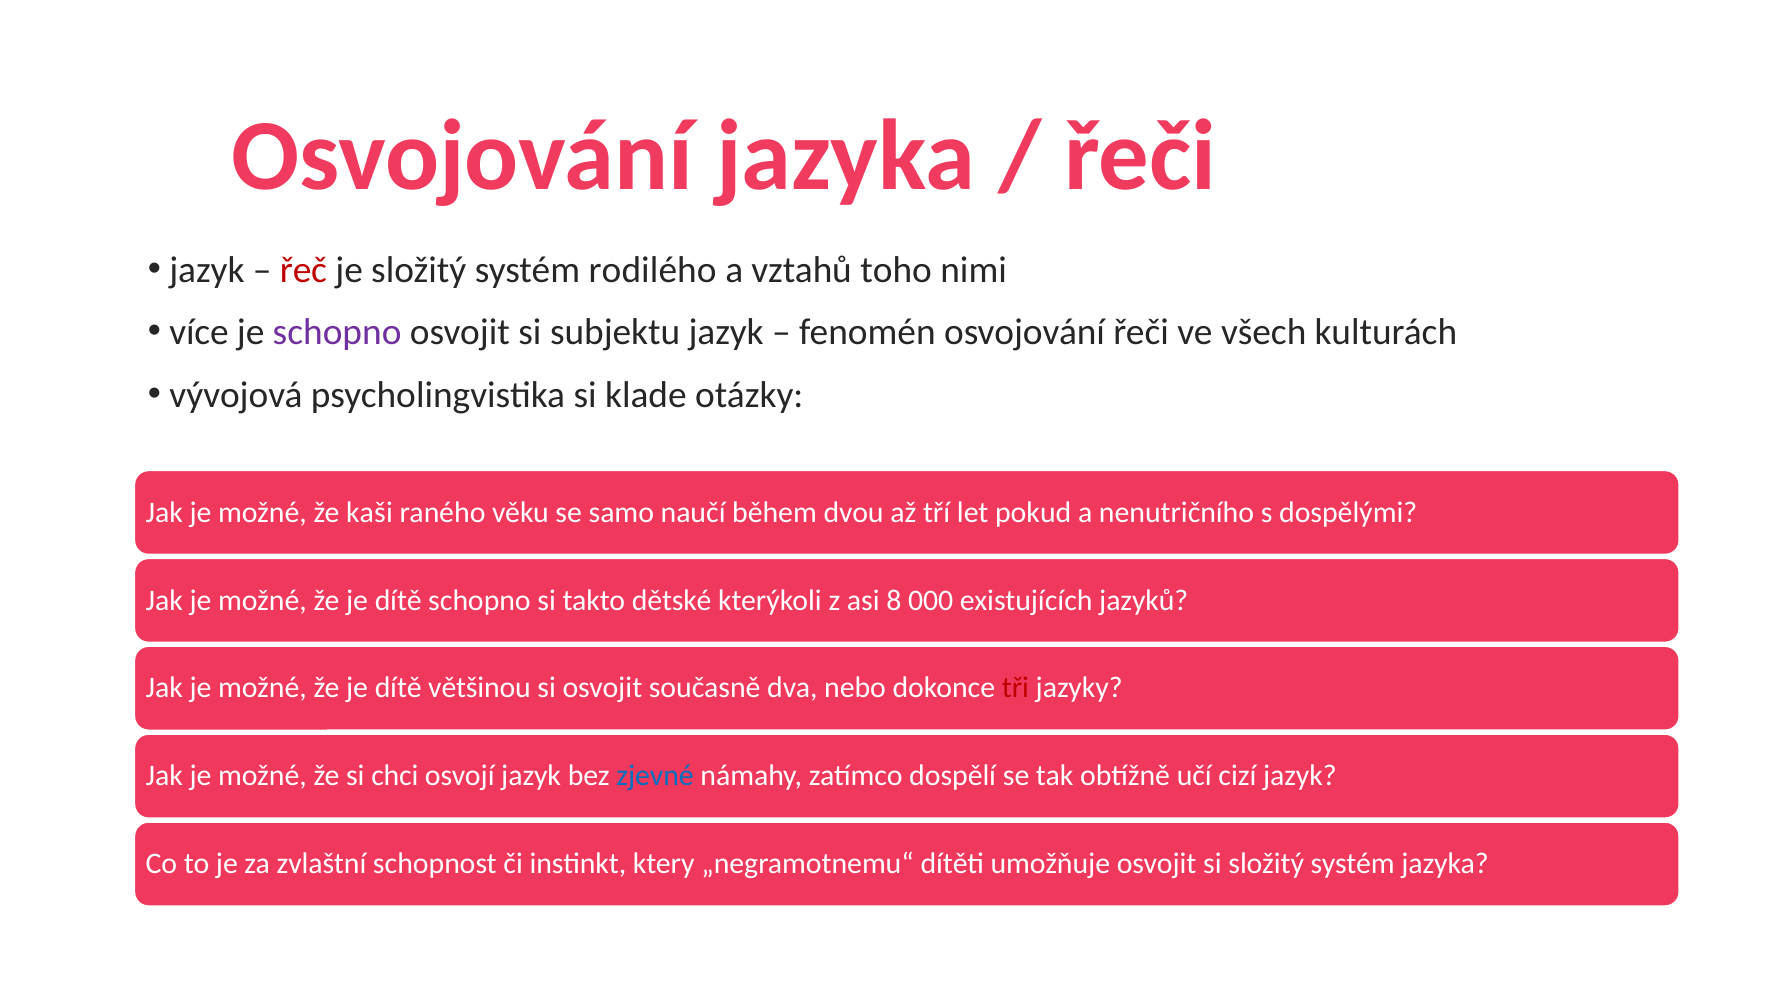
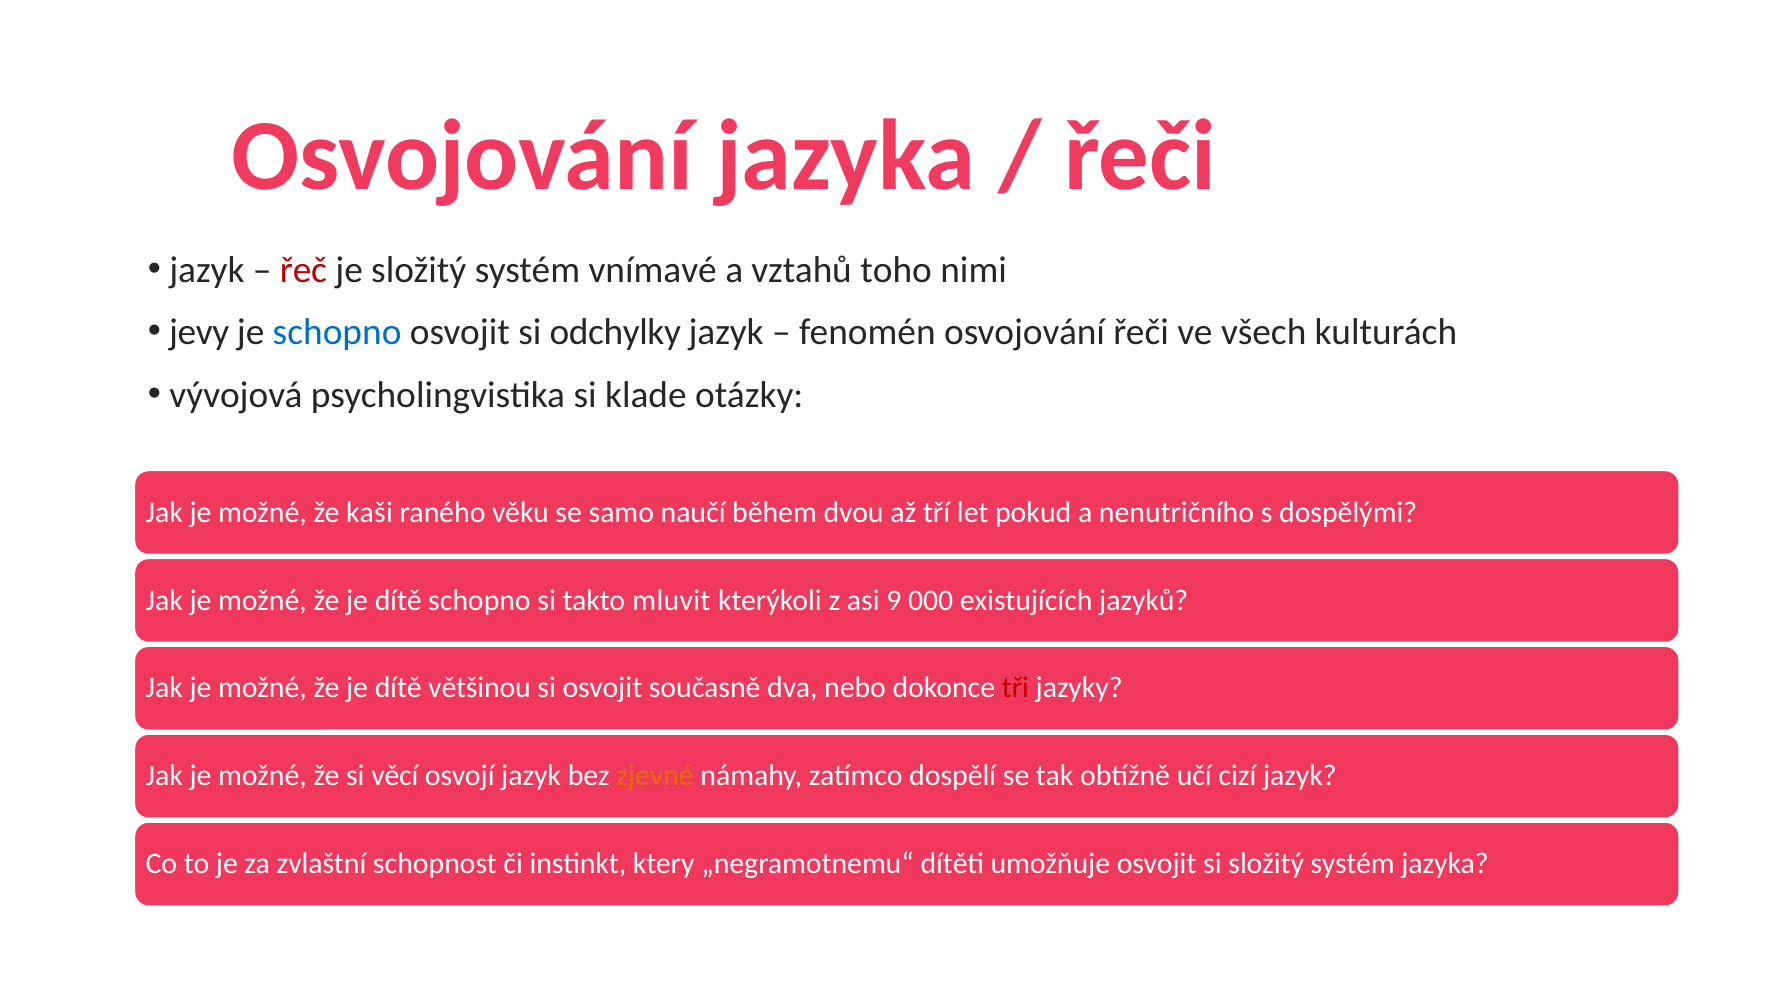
rodilého: rodilého -> vnímavé (653, 270)
více: více -> jevy (199, 332)
schopno colour: purple -> blue (337, 332)
subjektu: subjektu -> odchylky (615, 332)
dětské: dětské -> mluvit (671, 600)
8: 8 -> 9 (894, 600)
chci: chci -> věcí (395, 776)
zjevné colour: blue -> orange (655, 776)
